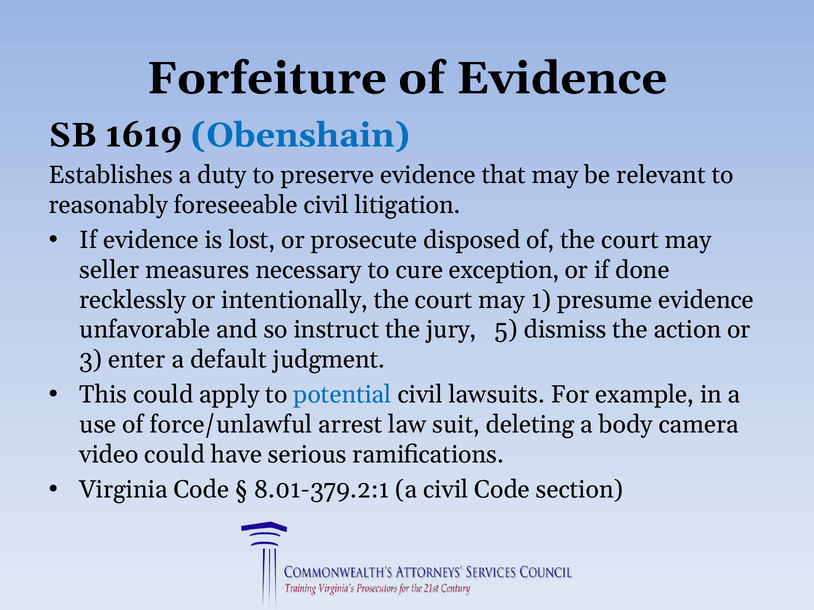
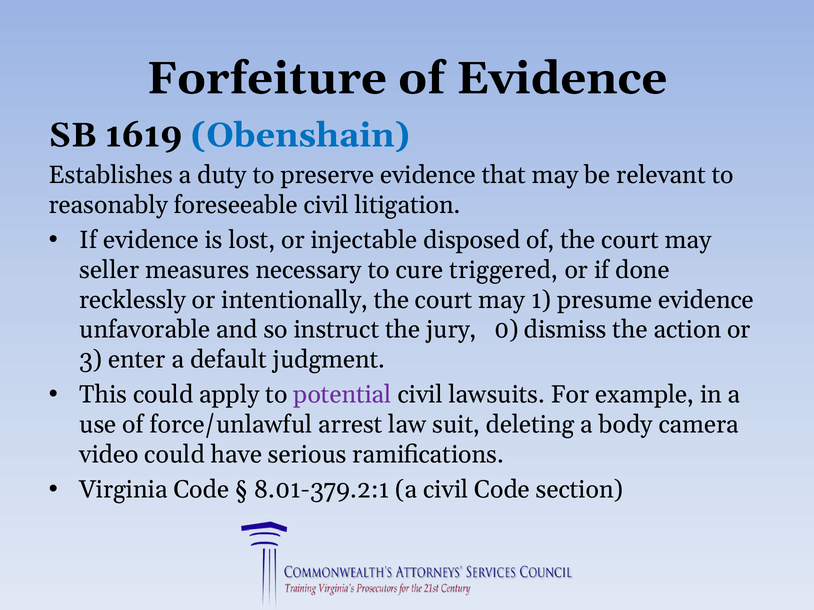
prosecute: prosecute -> injectable (364, 240)
exception: exception -> triggered (504, 270)
5: 5 -> 0 (506, 330)
potential colour: blue -> purple (342, 395)
